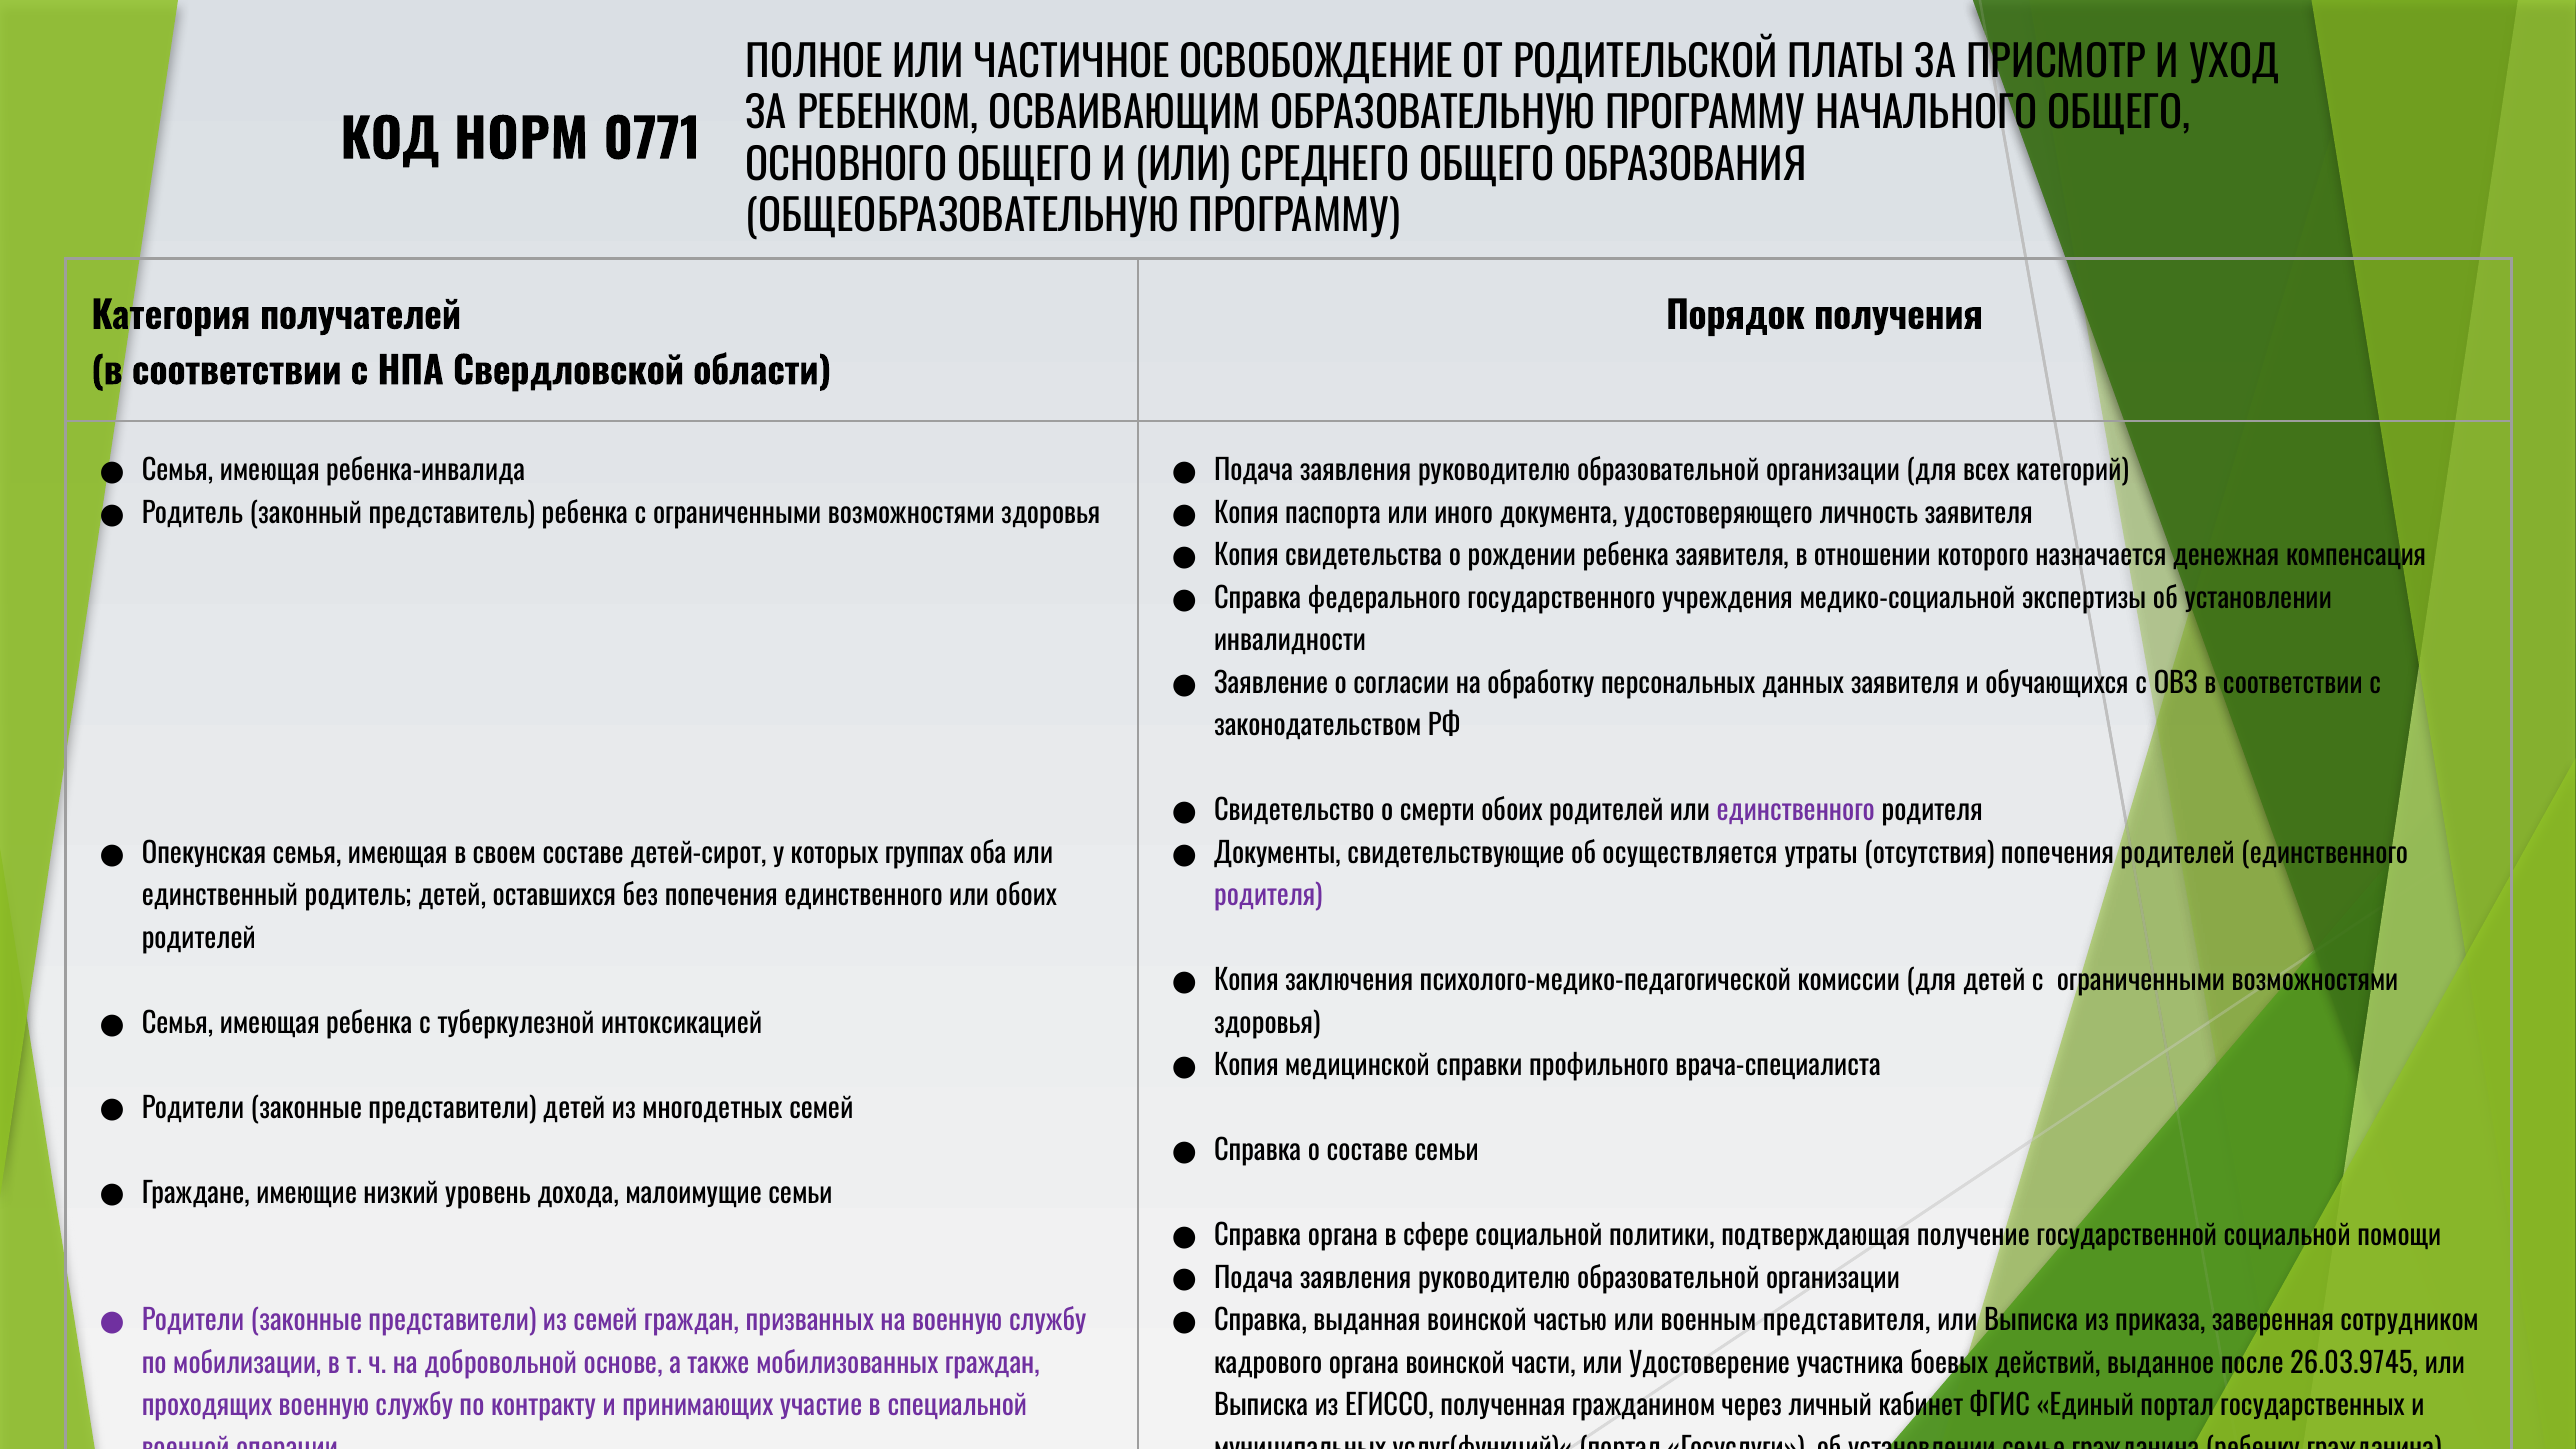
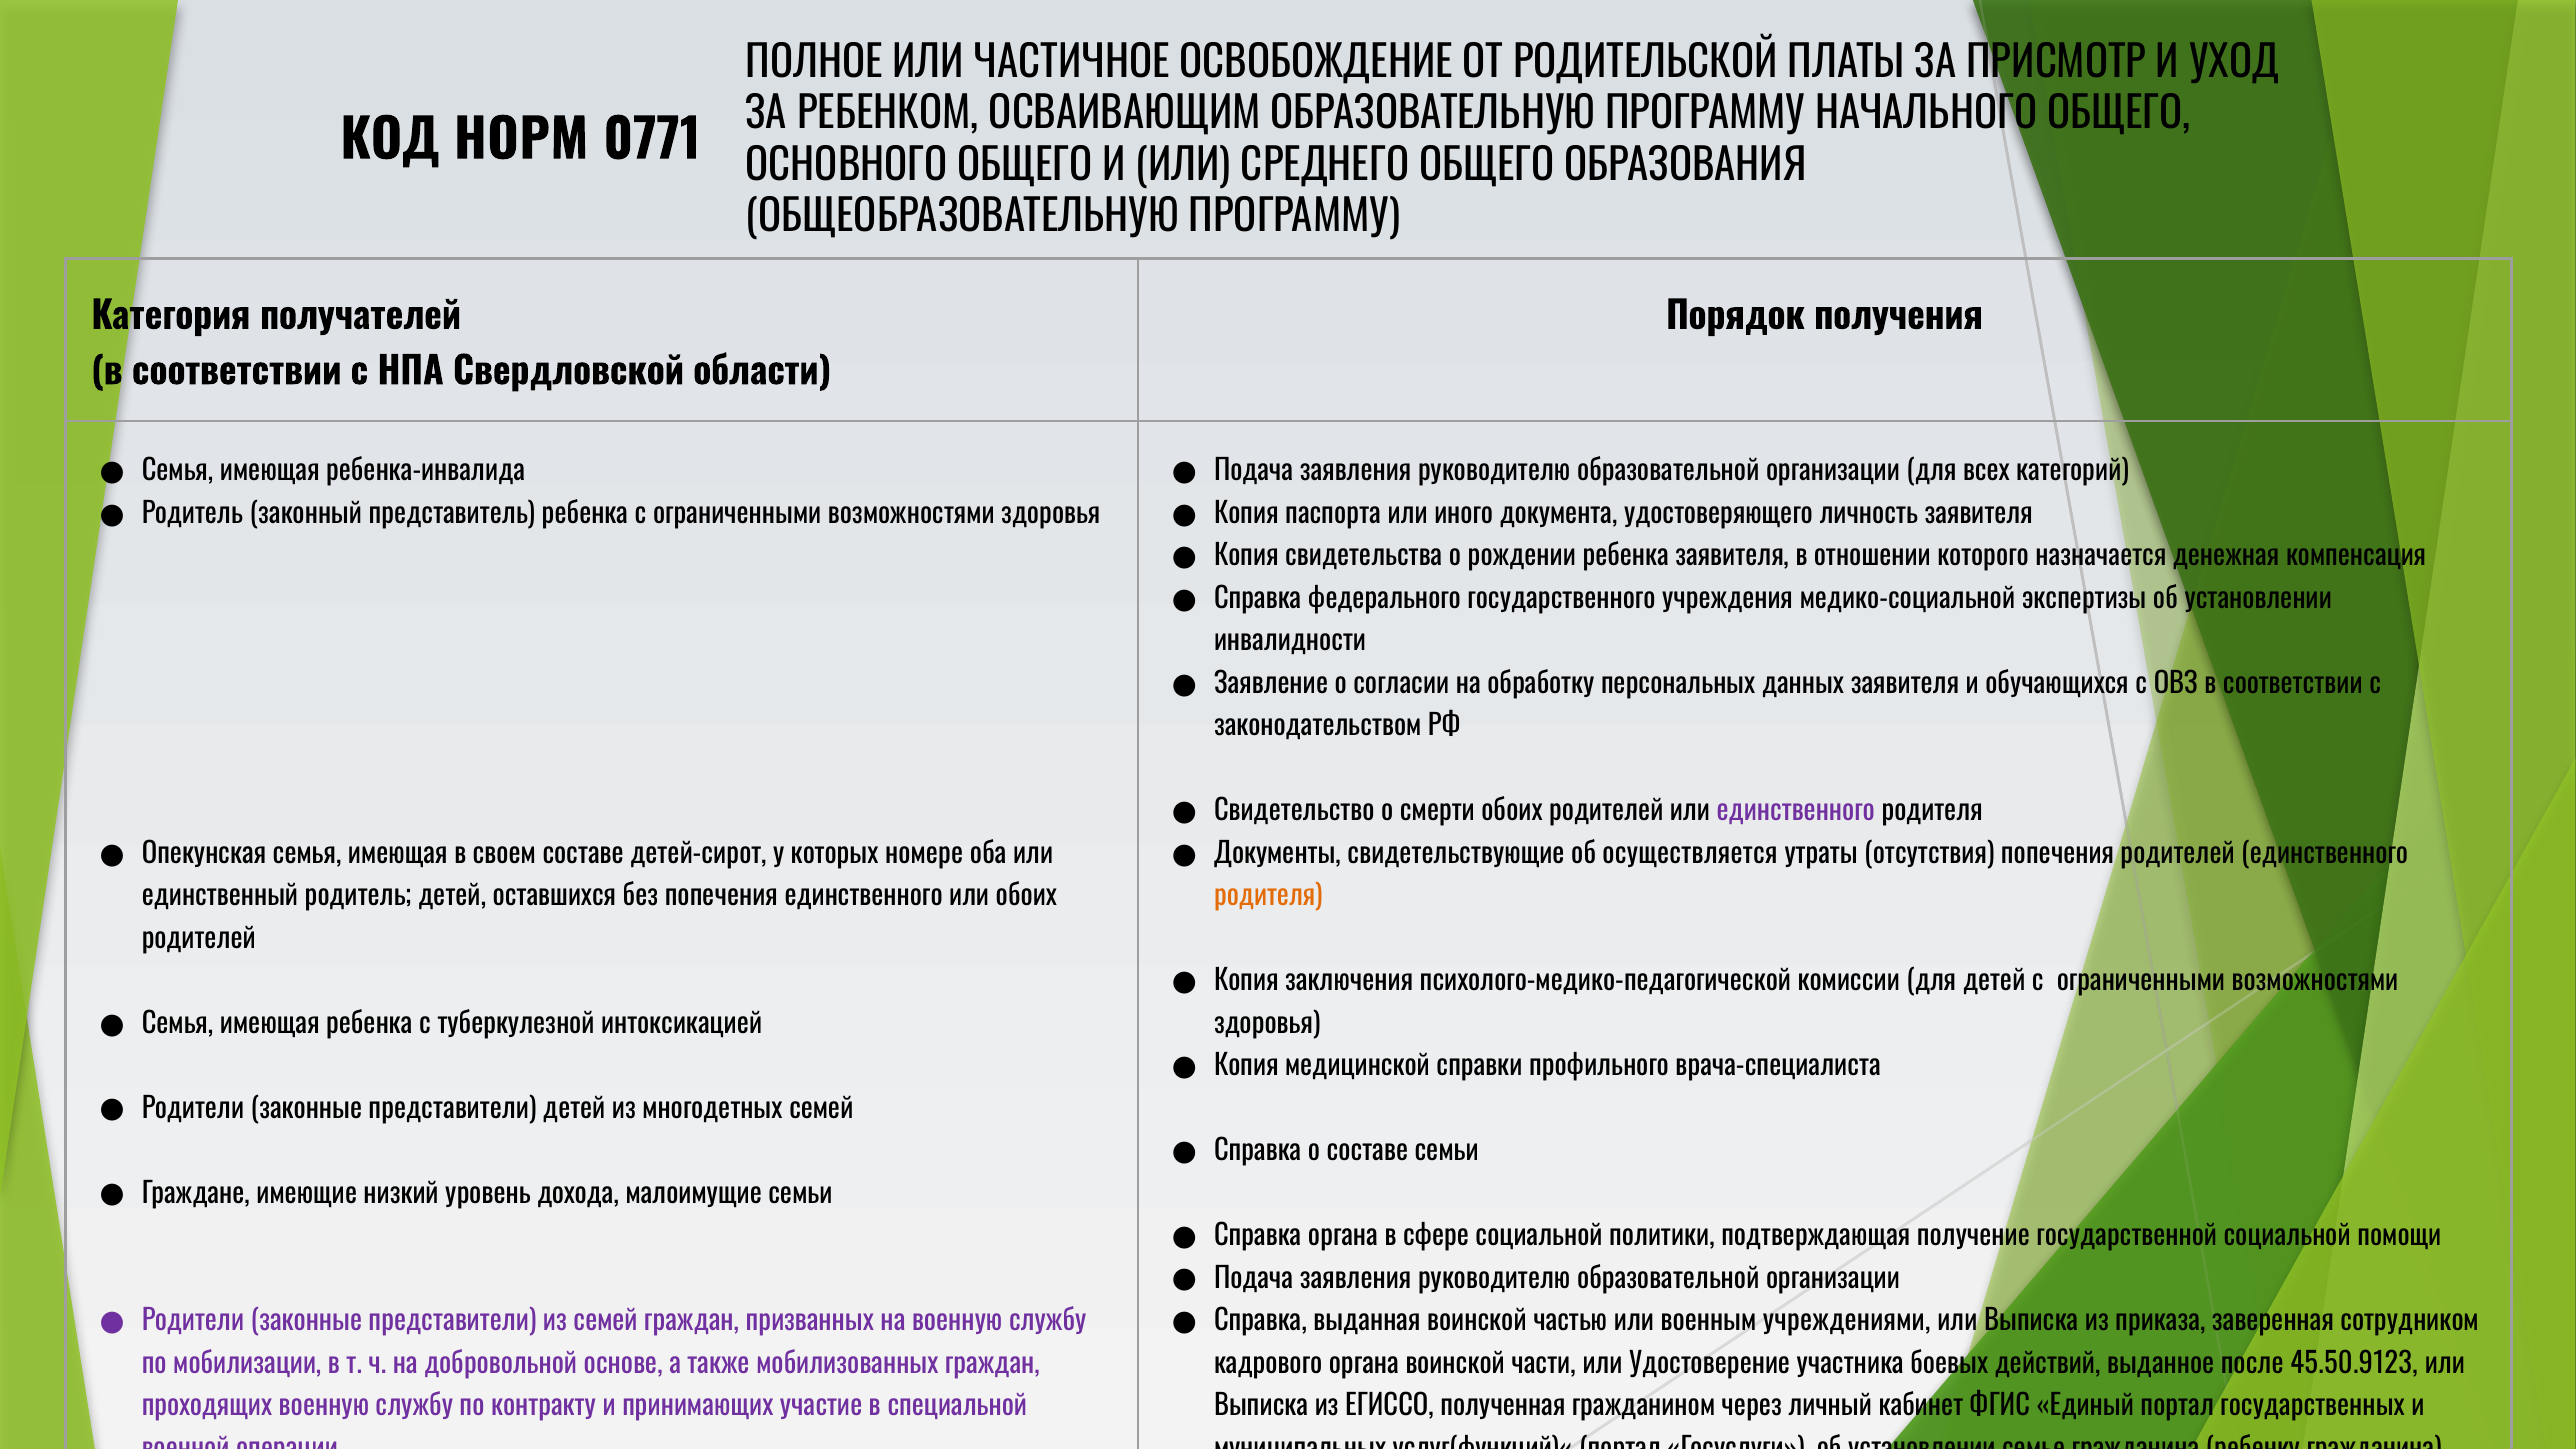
группах: группах -> номере (924, 854)
родителя colour: purple -> orange (1268, 896)
представителя: представителя -> учреждениями (1847, 1321)
26.03.9745: 26.03.9745 -> 45.50.9123 (2354, 1364)
